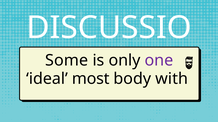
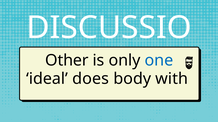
Some: Some -> Other (67, 61)
one colour: purple -> blue (159, 61)
most: most -> does (91, 79)
